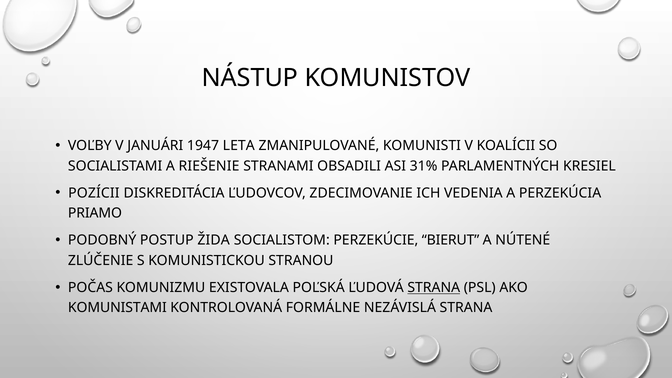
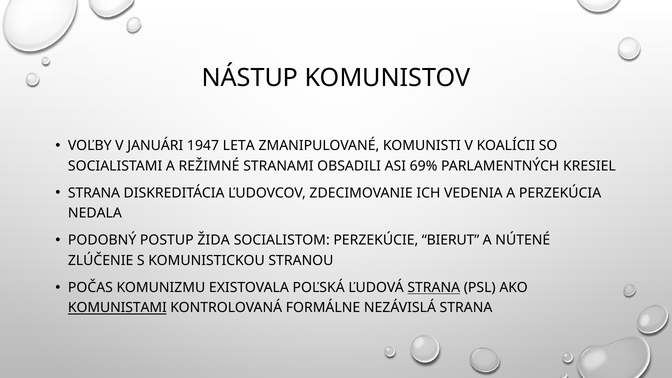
RIEŠENIE: RIEŠENIE -> REŽIMNÉ (209, 166)
31%: 31% -> 69% (424, 166)
POZÍCII: POZÍCII -> STRANA (94, 193)
PRIAMO: PRIAMO -> NEDALA (95, 213)
KOMUNISTAMI underline: none -> present (117, 308)
